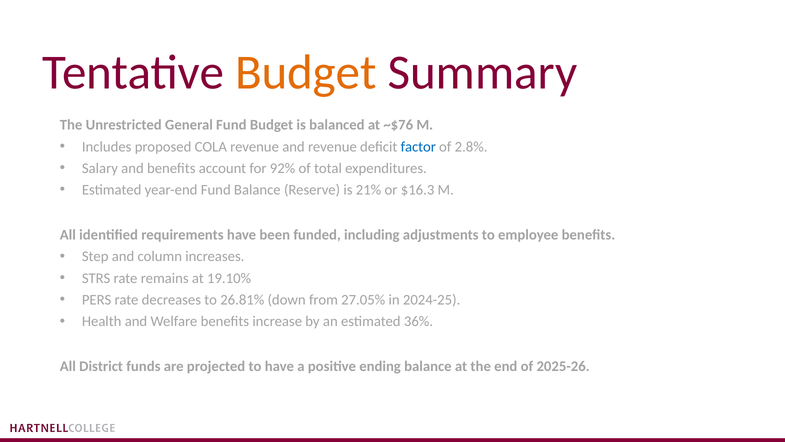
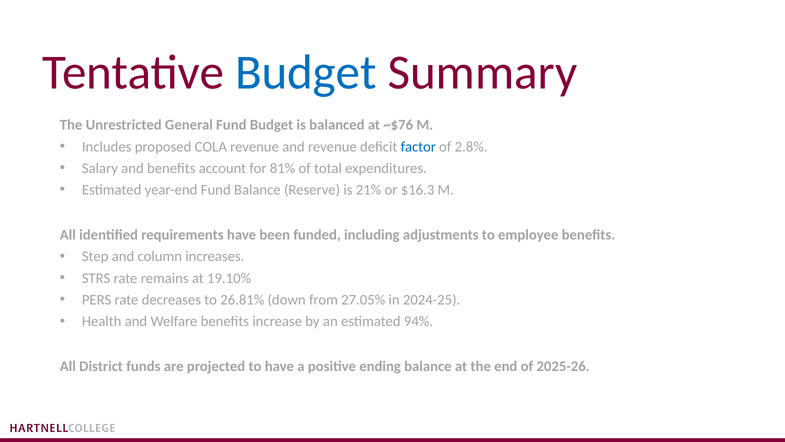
Budget colour: orange -> blue (306, 72)
92%: 92% -> 81% (283, 168)
36%: 36% -> 94% (419, 321)
